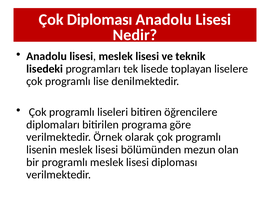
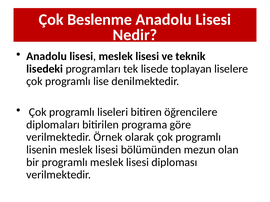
Çok Diploması: Diploması -> Beslenme (100, 20)
